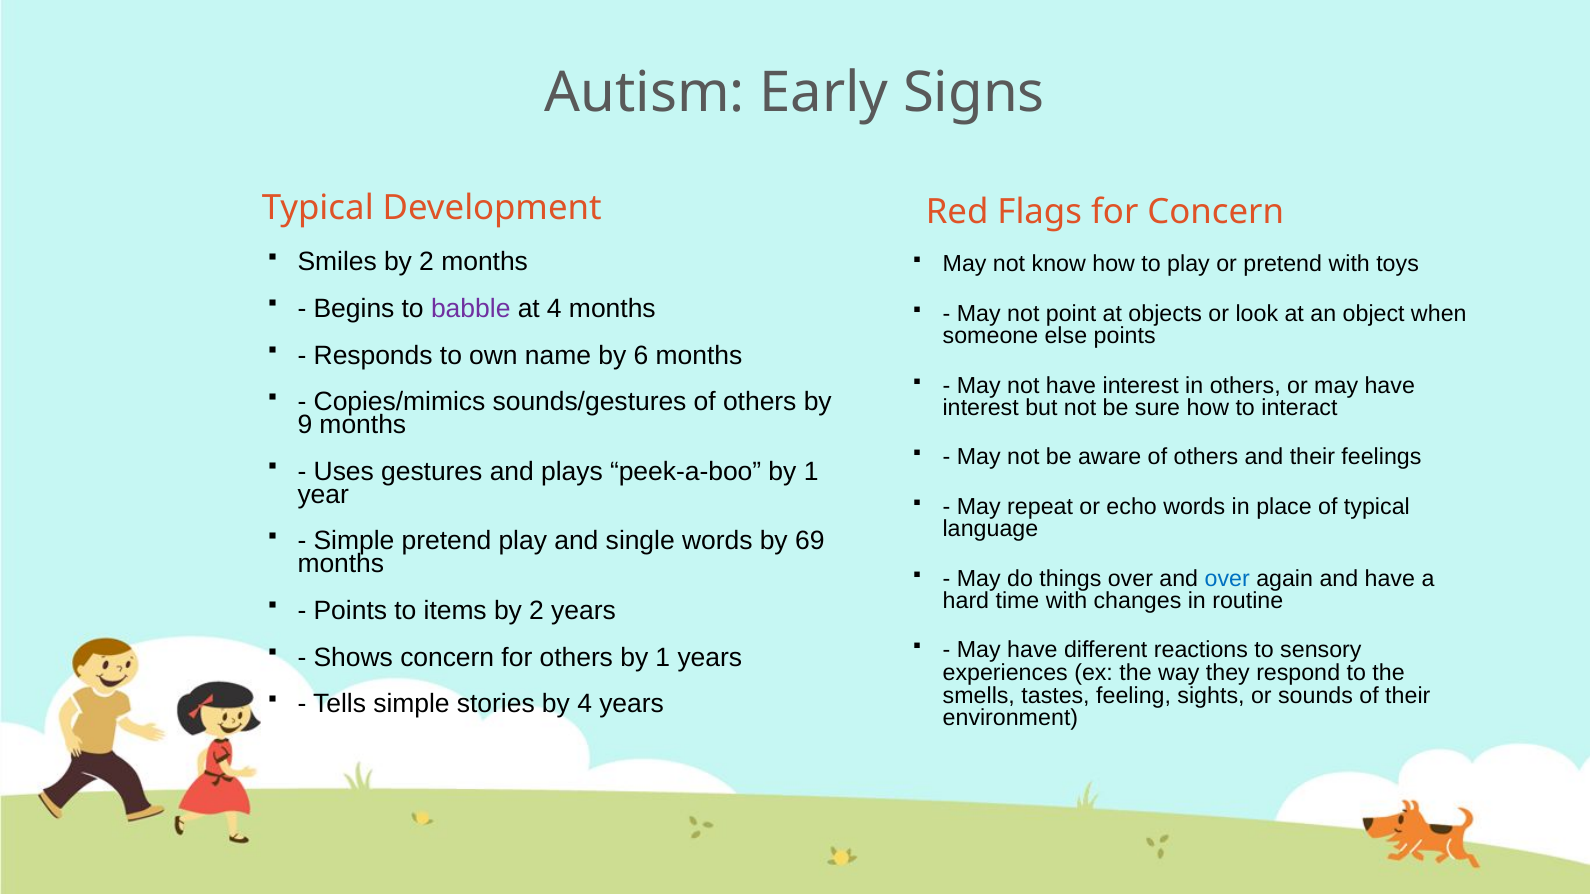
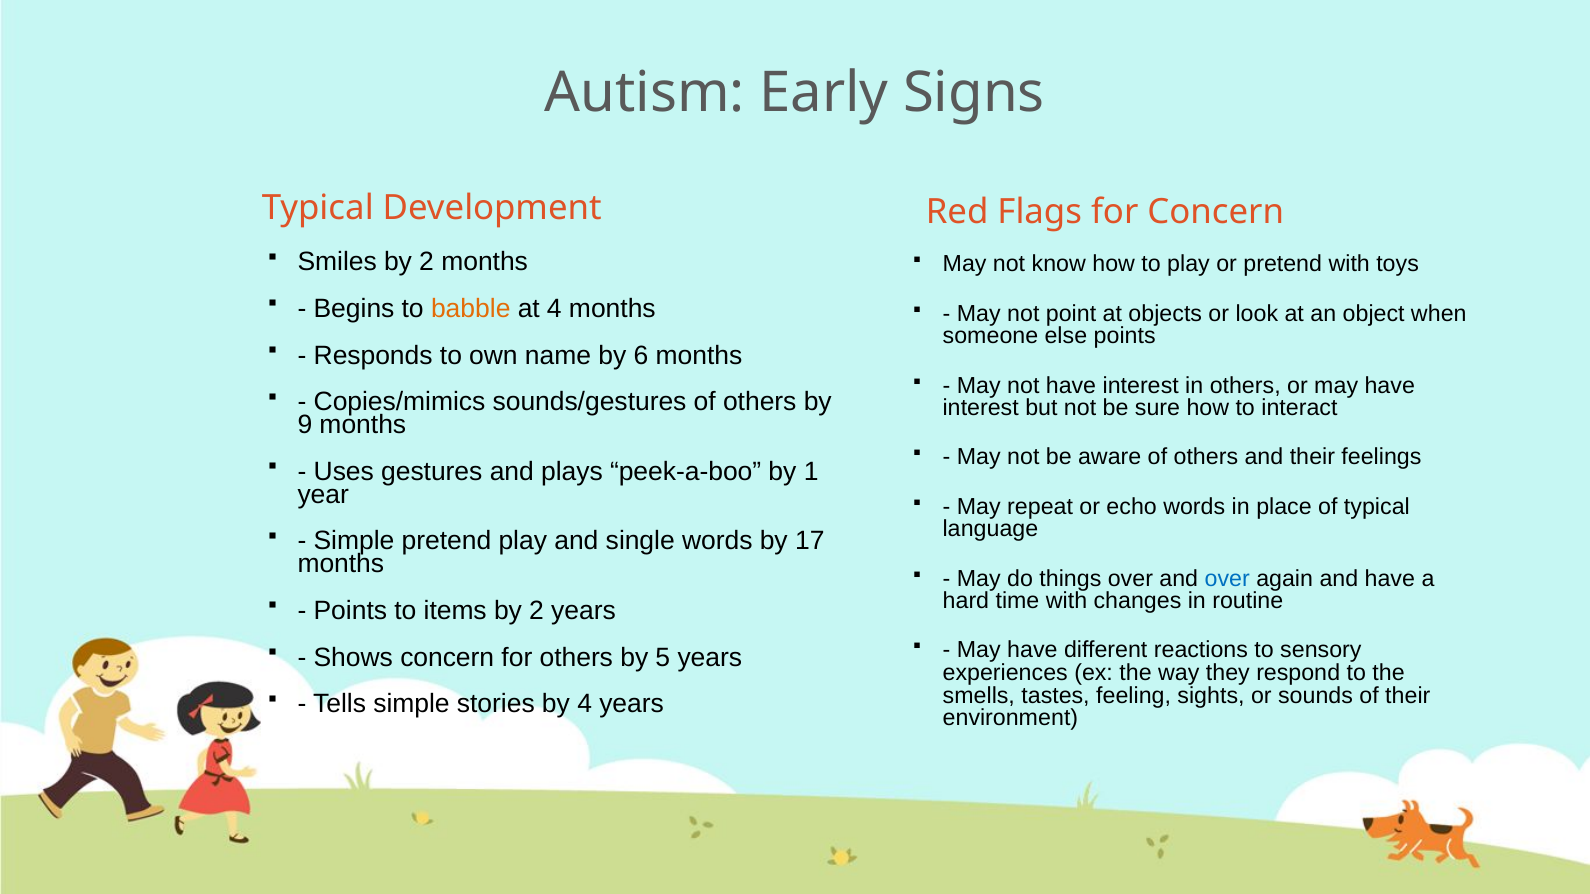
babble colour: purple -> orange (471, 309)
69: 69 -> 17 (810, 541)
others by 1: 1 -> 5 (663, 658)
